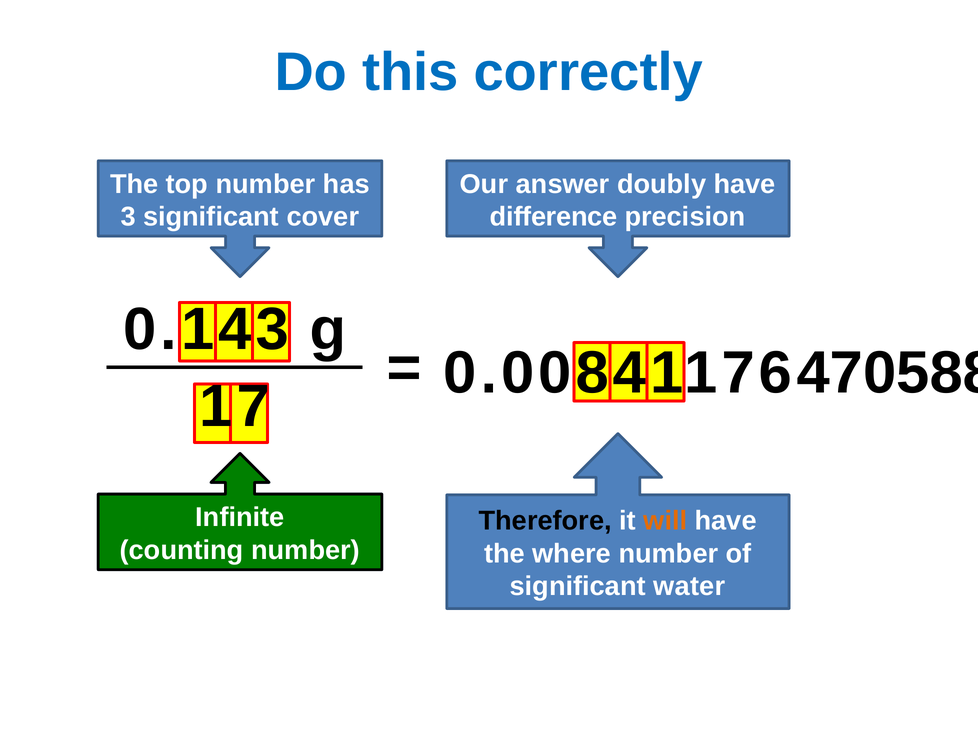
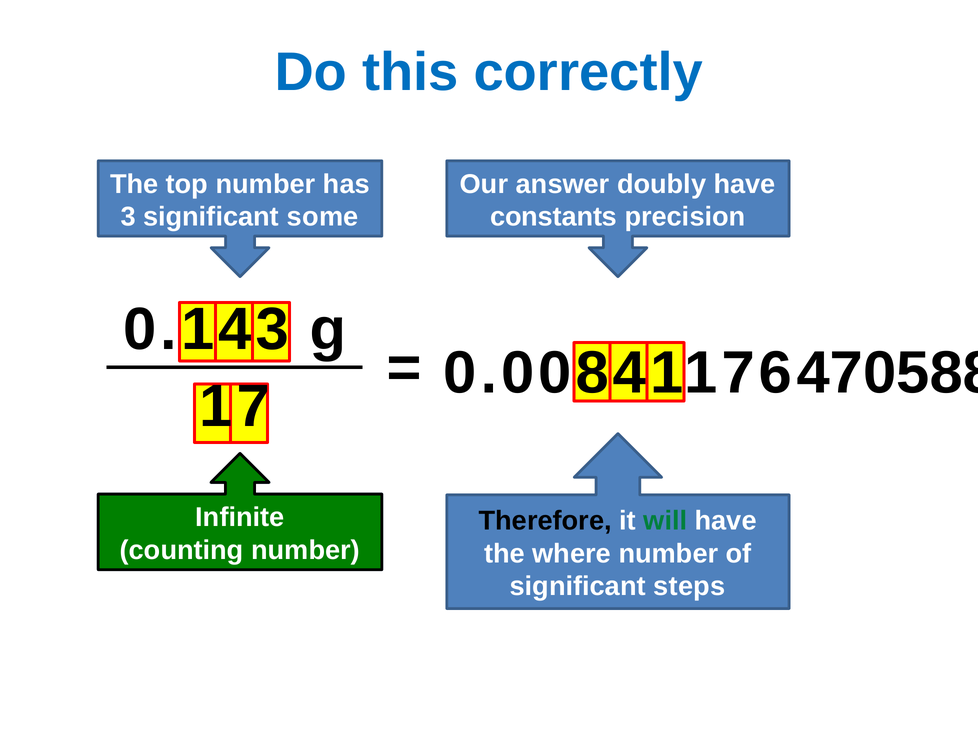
cover: cover -> some (323, 217)
difference: difference -> constants (554, 217)
will colour: orange -> green (665, 521)
water: water -> steps (689, 587)
